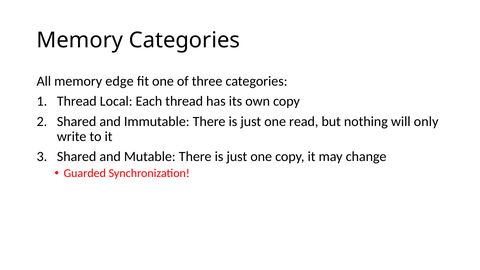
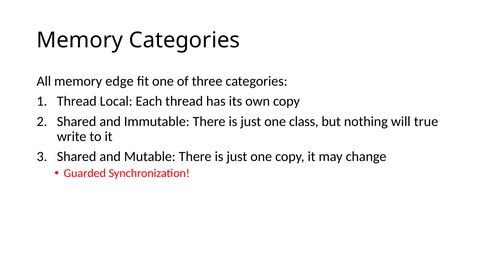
read: read -> class (304, 121)
only: only -> true (426, 121)
